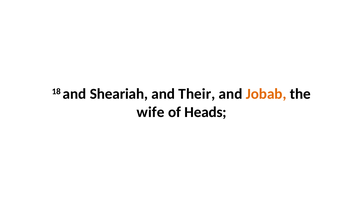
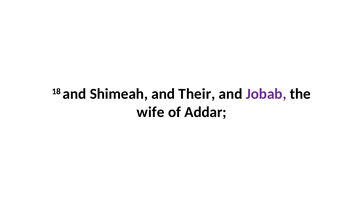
Sheariah: Sheariah -> Shimeah (119, 94)
Jobab colour: orange -> purple (266, 94)
Heads: Heads -> Addar (205, 112)
